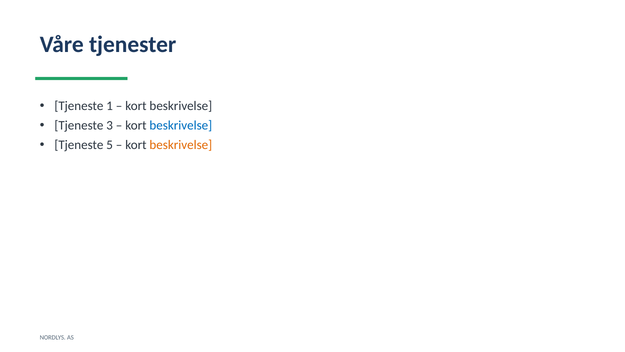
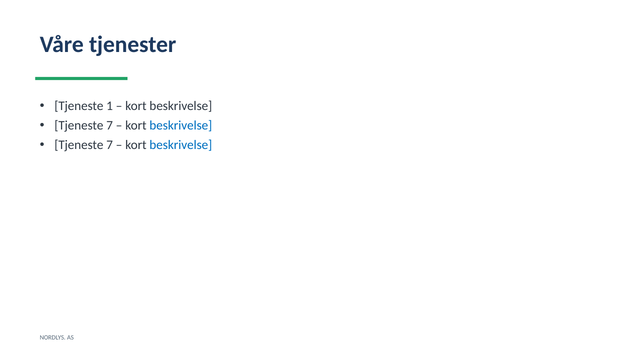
3: 3 -> 7 (110, 125)
5: 5 -> 7 (110, 145)
beskrivelse colour: orange -> blue (181, 145)
